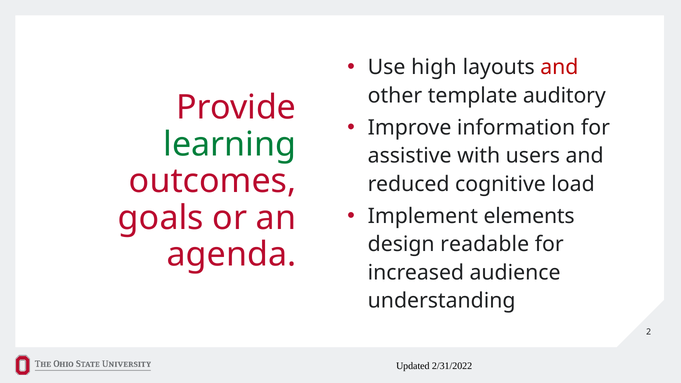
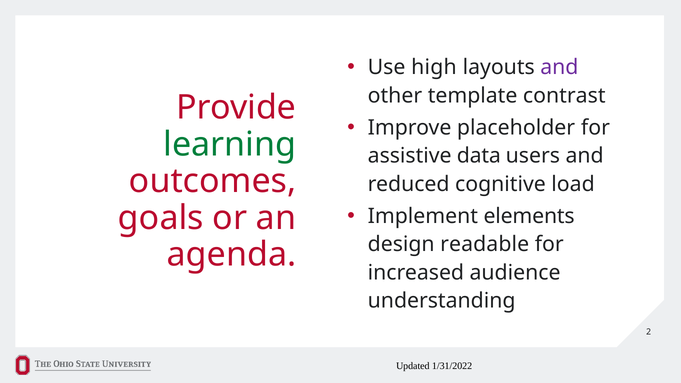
and colour: red -> purple (559, 67)
auditory: auditory -> contrast (564, 96)
information: information -> placeholder (516, 128)
with: with -> data (479, 156)
2/31/2022: 2/31/2022 -> 1/31/2022 (452, 366)
